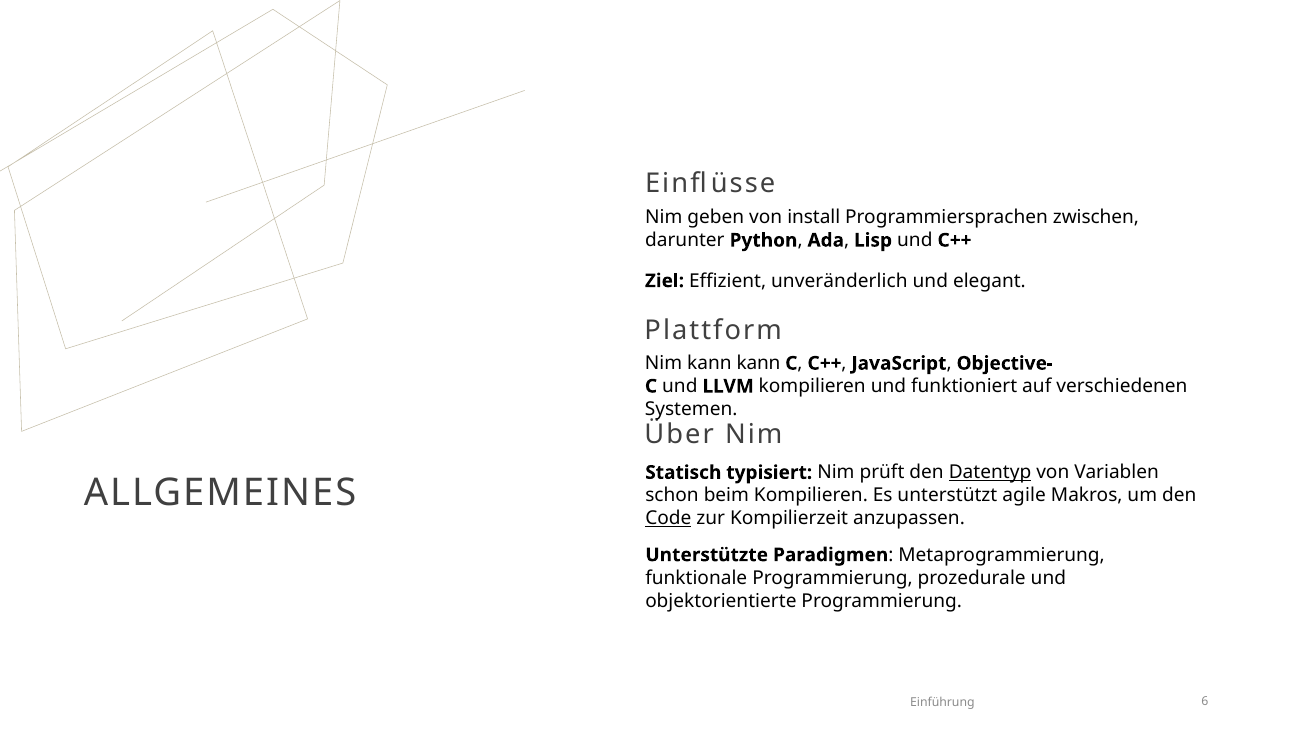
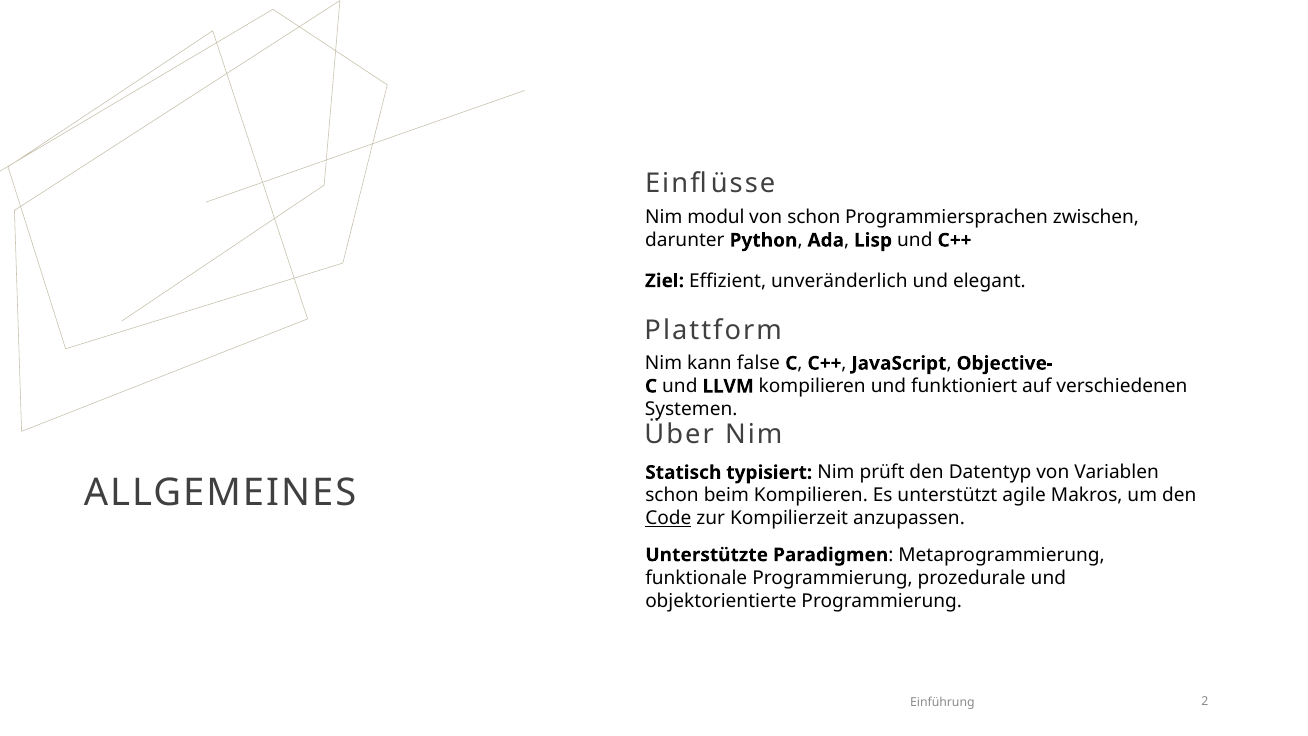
geben: geben -> modul (716, 217)
von install: install -> schon (814, 217)
kann kann: kann -> false (758, 363)
Datentyp underline: present -> none (990, 472)
6: 6 -> 2 (1205, 701)
